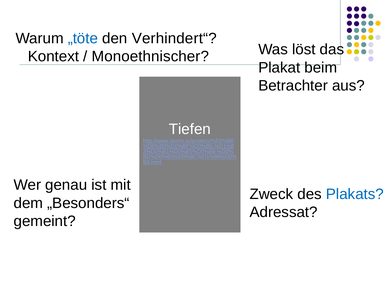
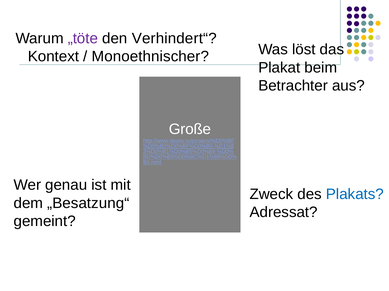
„töte colour: blue -> purple (83, 38)
Tiefen: Tiefen -> Große (190, 129)
„Besonders“: „Besonders“ -> „Besatzung“ (88, 204)
